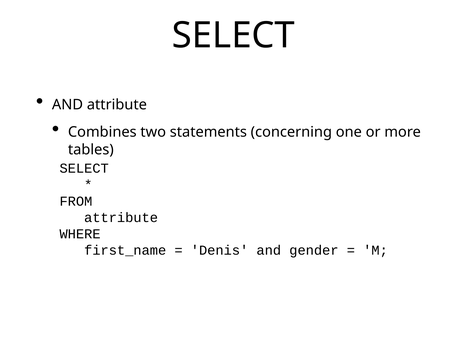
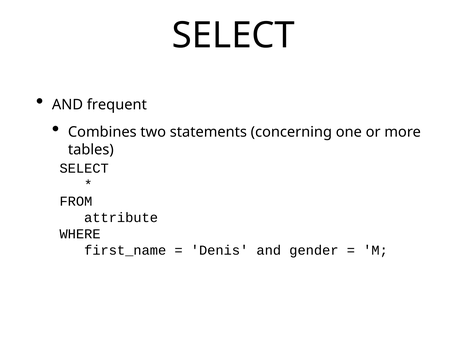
AND attribute: attribute -> frequent (117, 105)
